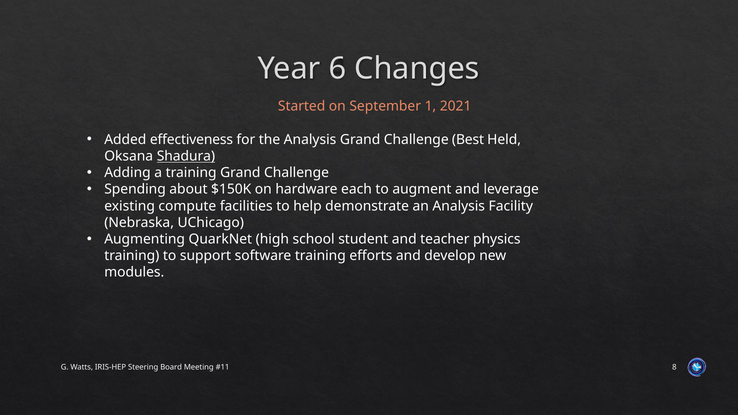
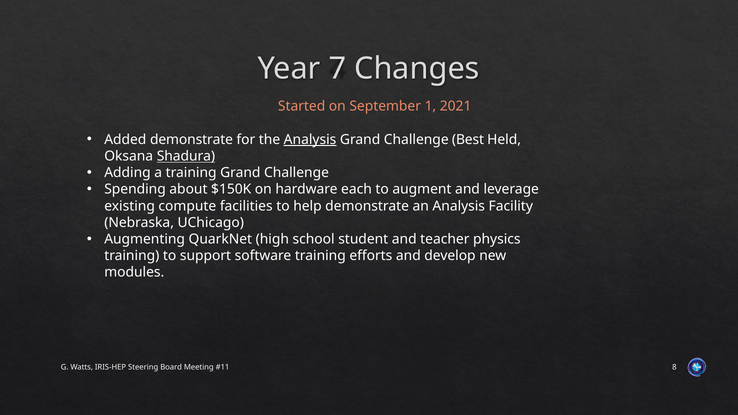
6: 6 -> 7 (337, 68)
Added effectiveness: effectiveness -> demonstrate (192, 140)
Analysis underline: none -> present (310, 140)
